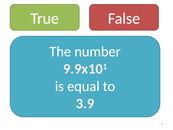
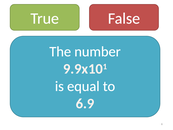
3.9: 3.9 -> 6.9 (85, 103)
